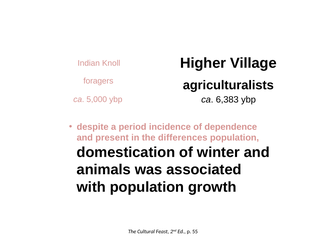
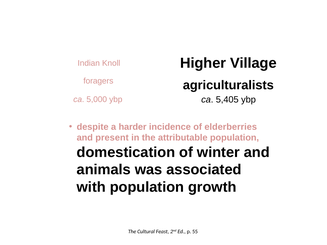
6,383: 6,383 -> 5,405 (227, 100)
period: period -> harder (133, 127)
dependence: dependence -> elderberries (231, 127)
differences: differences -> attributable (183, 138)
